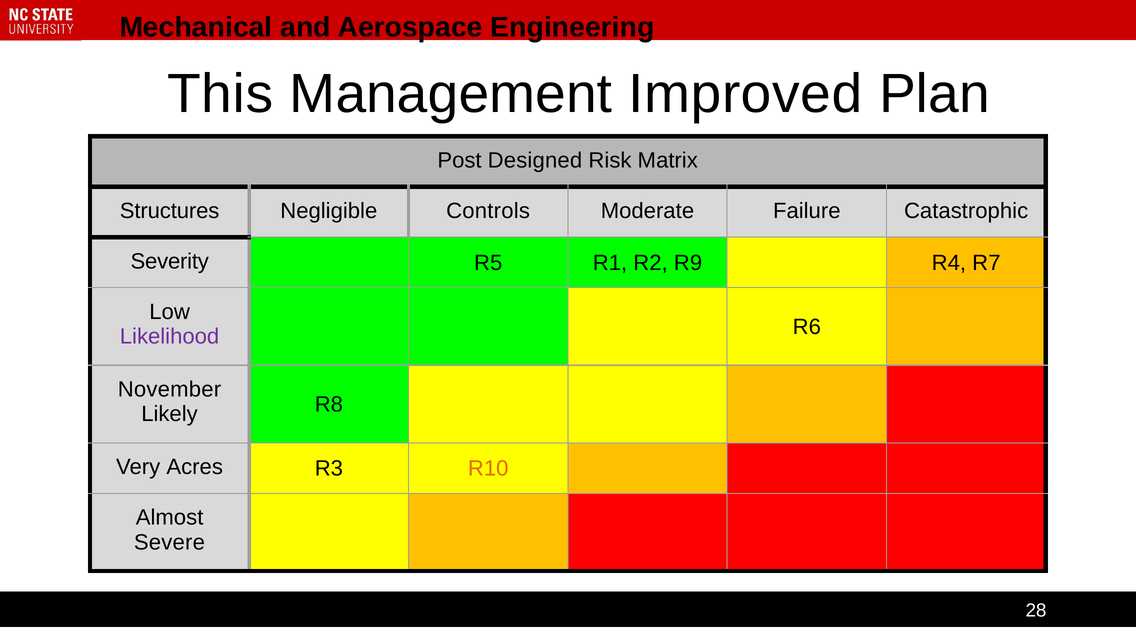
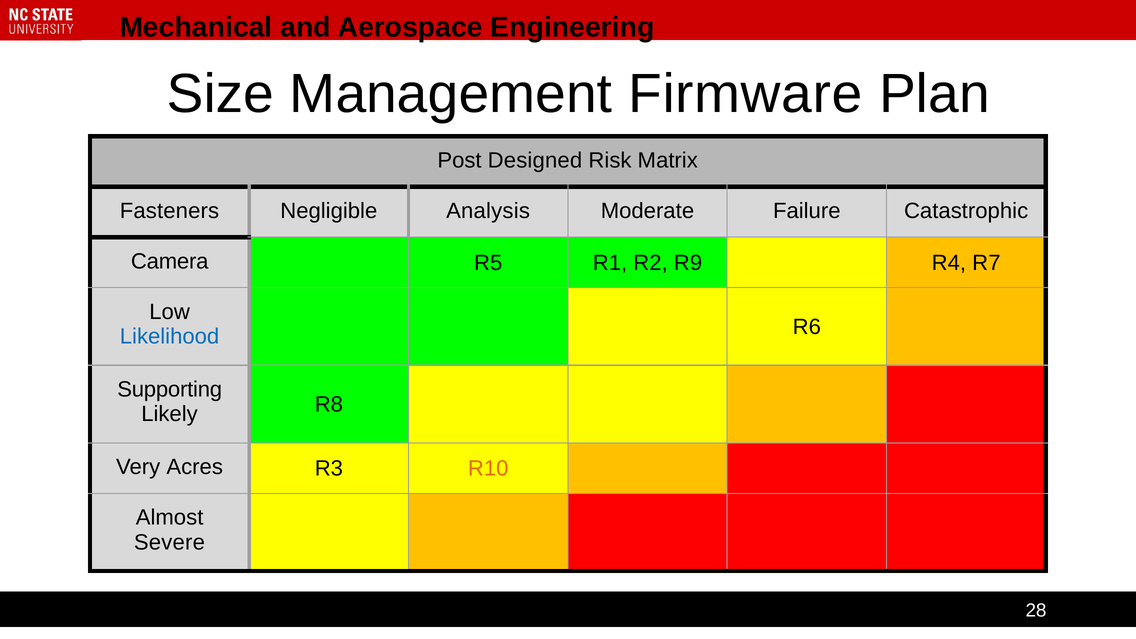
This: This -> Size (220, 94)
Improved: Improved -> Firmware (745, 94)
Structures: Structures -> Fasteners (169, 211)
Controls: Controls -> Analysis (488, 211)
Severity: Severity -> Camera (170, 261)
Likelihood colour: purple -> blue (170, 337)
November: November -> Supporting (170, 389)
